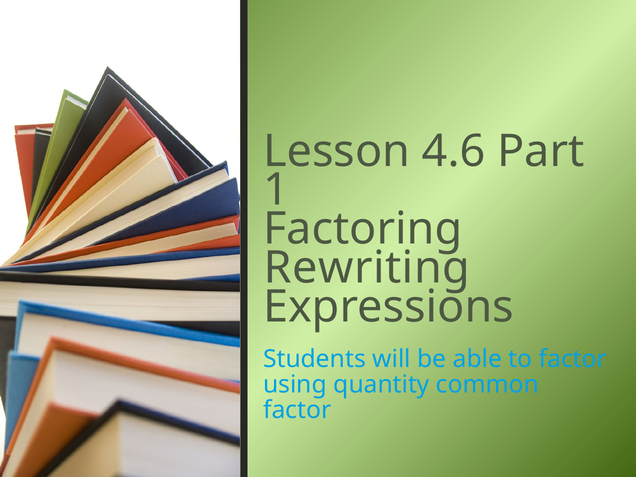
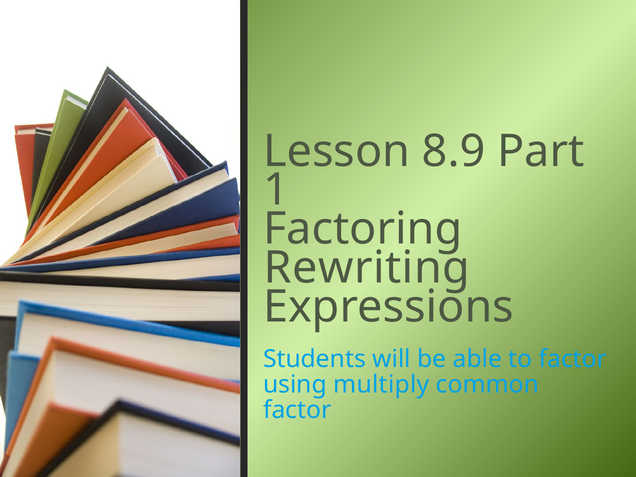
4.6: 4.6 -> 8.9 (454, 151)
quantity: quantity -> multiply (381, 385)
